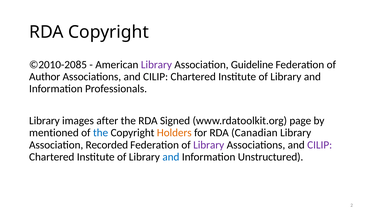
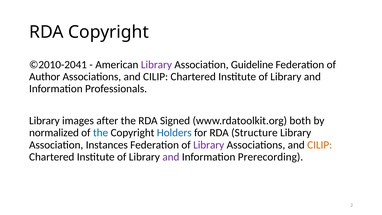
©2010-2085: ©2010-2085 -> ©2010-2041 (58, 65)
page: page -> both (300, 121)
mentioned: mentioned -> normalized (54, 133)
Holders colour: orange -> blue (174, 133)
Canadian: Canadian -> Structure (254, 133)
Recorded: Recorded -> Instances (107, 145)
CILIP colour: purple -> orange (320, 145)
and colour: blue -> purple (171, 157)
Unstructured: Unstructured -> Prerecording (271, 157)
